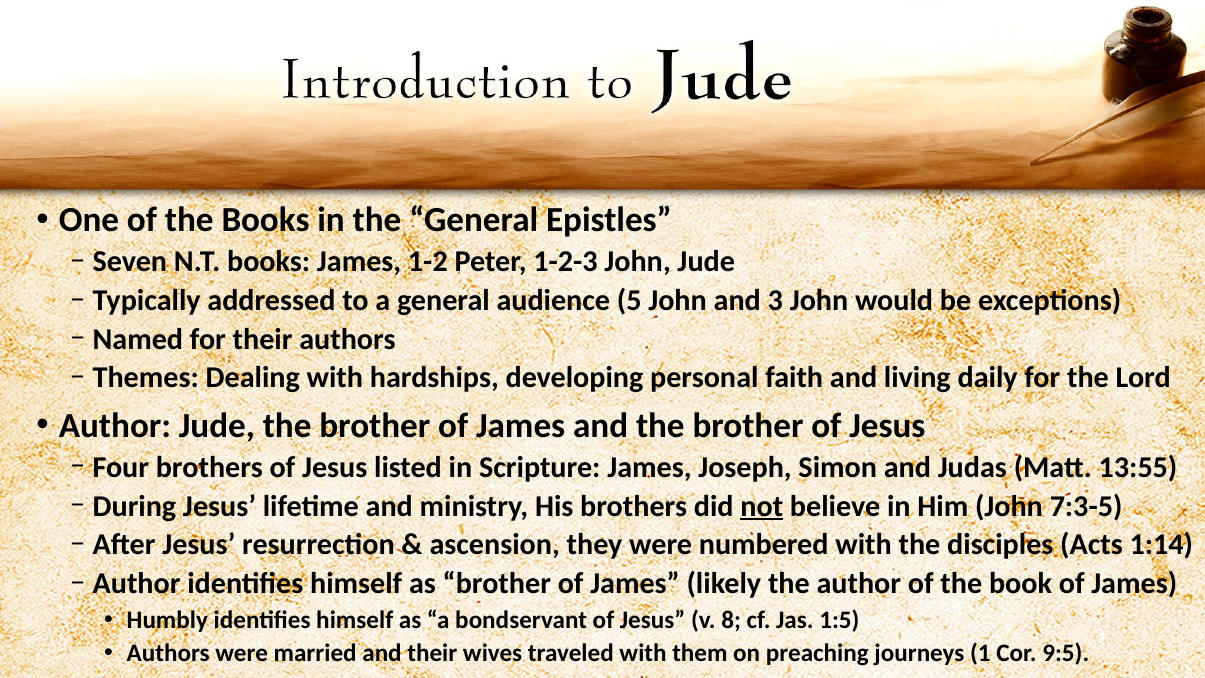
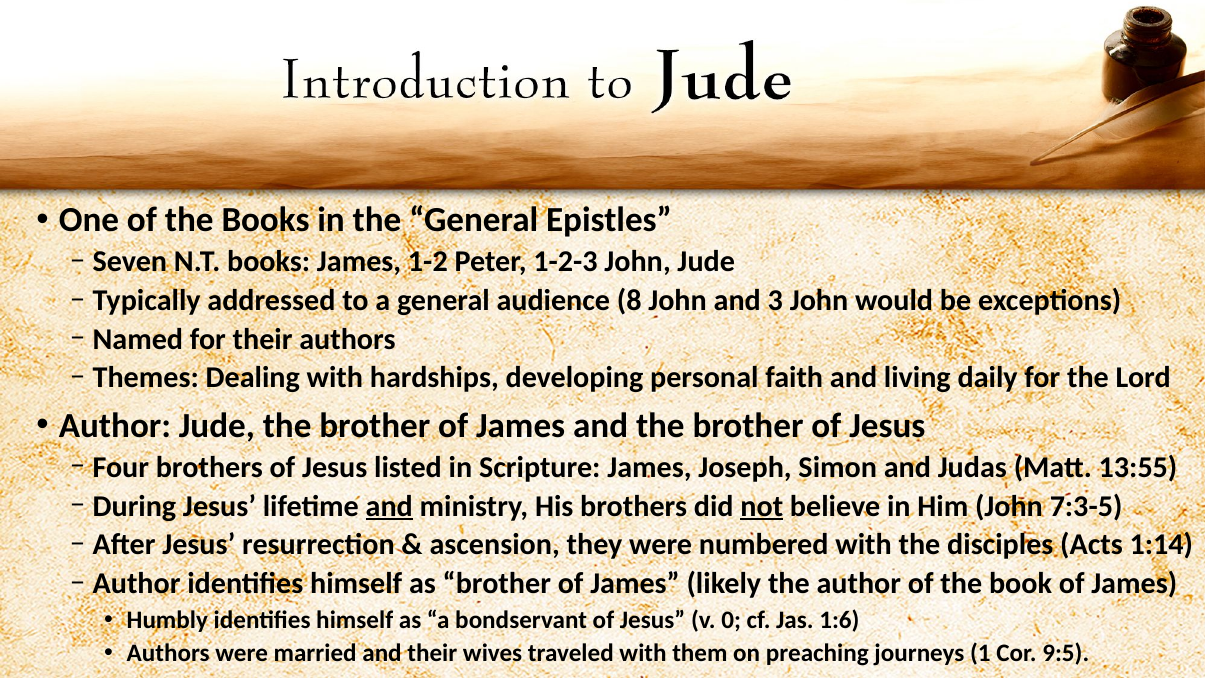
5: 5 -> 8 (629, 300)
and underline: none -> present (389, 506)
8: 8 -> 0 (731, 620)
1:5: 1:5 -> 1:6 (839, 620)
